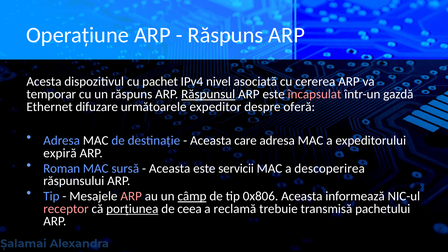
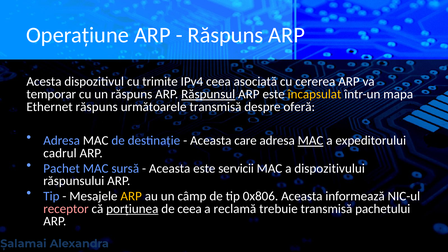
pachet: pachet -> trimite (160, 82)
IPv4 nivel: nivel -> ceea (218, 82)
încapsulat colour: pink -> yellow (315, 94)
gazdă: gazdă -> mapa (398, 94)
Ethernet difuzare: difuzare -> răspuns (97, 107)
următoarele expeditor: expeditor -> transmisă (215, 107)
MAC underline: none -> present (311, 141)
expiră: expiră -> cadrul (60, 153)
Roman: Roman -> Pachet (62, 168)
descoperirea: descoperirea -> dispozitivului (330, 168)
ARP colour: pink -> yellow (131, 196)
câmp underline: present -> none (192, 196)
